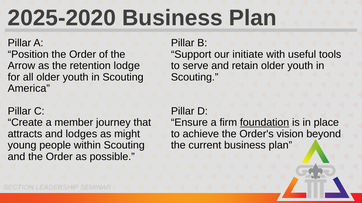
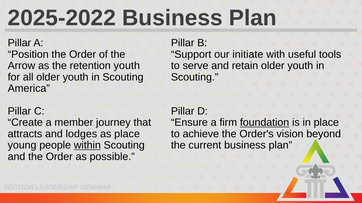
2025-2020: 2025-2020 -> 2025-2022 (62, 18)
retention lodge: lodge -> youth (127, 66)
as might: might -> place (127, 134)
within underline: none -> present (87, 146)
